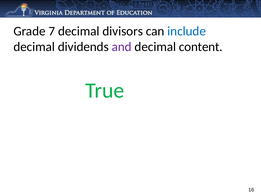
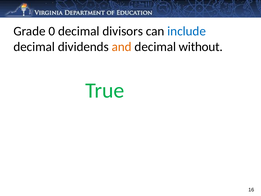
7: 7 -> 0 (52, 31)
and colour: purple -> orange (122, 47)
content: content -> without (201, 47)
